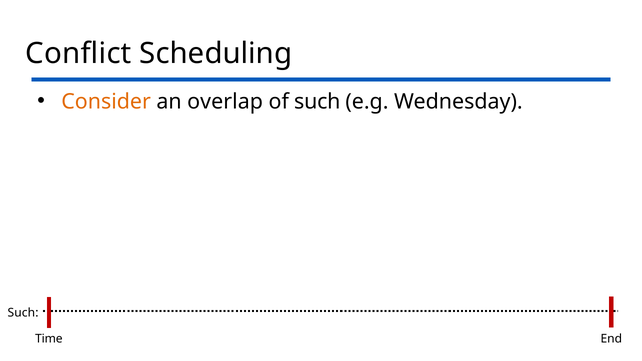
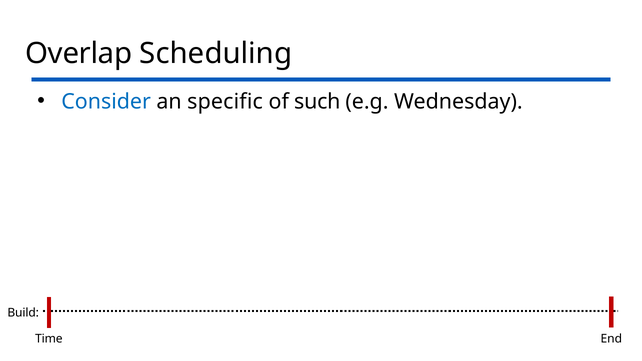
Conflict: Conflict -> Overlap (79, 54)
Consider colour: orange -> blue (106, 102)
overlap: overlap -> specific (225, 102)
Such: Such -> Build (23, 313)
